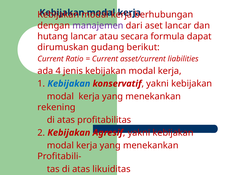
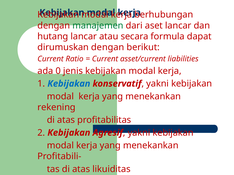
manajemen colour: purple -> green (98, 26)
dirumuskan gudang: gudang -> dengan (108, 47)
4: 4 -> 0 (58, 71)
